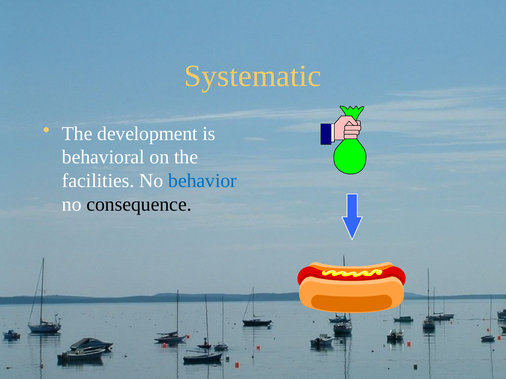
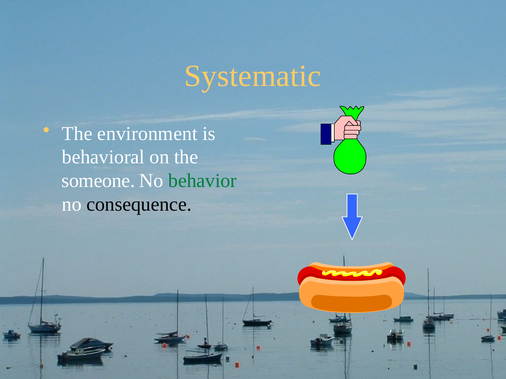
development: development -> environment (147, 134)
facilities: facilities -> someone (98, 181)
behavior colour: blue -> green (203, 181)
